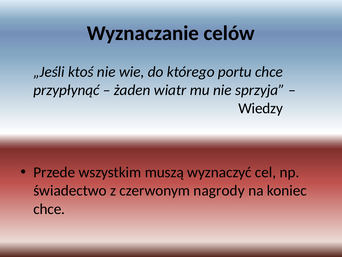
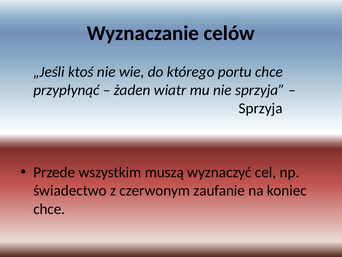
Wiedzy: Wiedzy -> Sprzyja (261, 108)
nagrody: nagrody -> zaufanie (219, 190)
